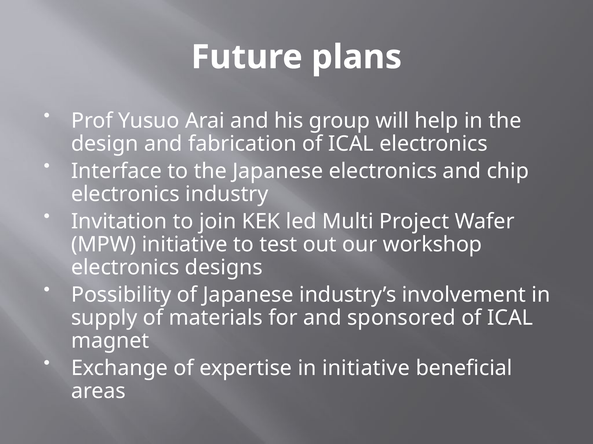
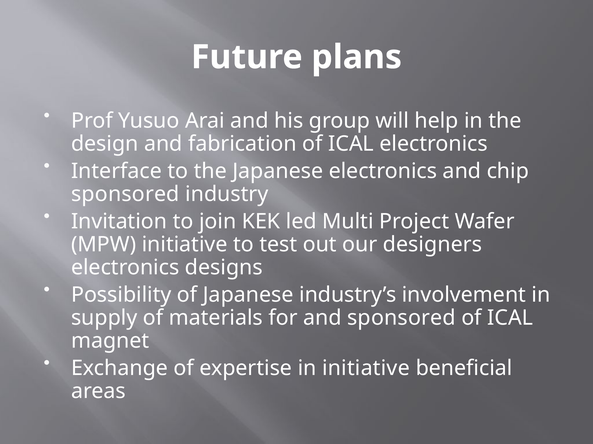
electronics: electronics -> sponsored (125, 195)
workshop: workshop -> designers (432, 245)
